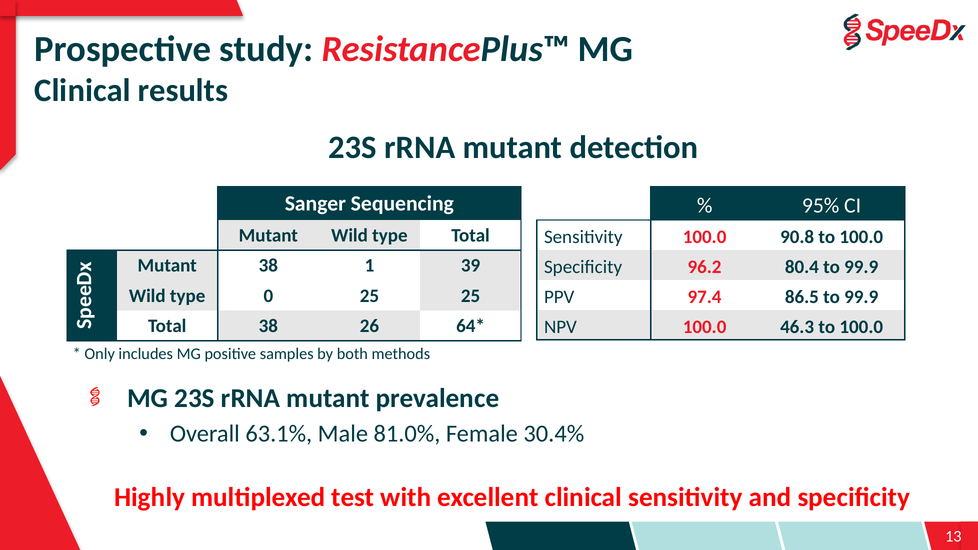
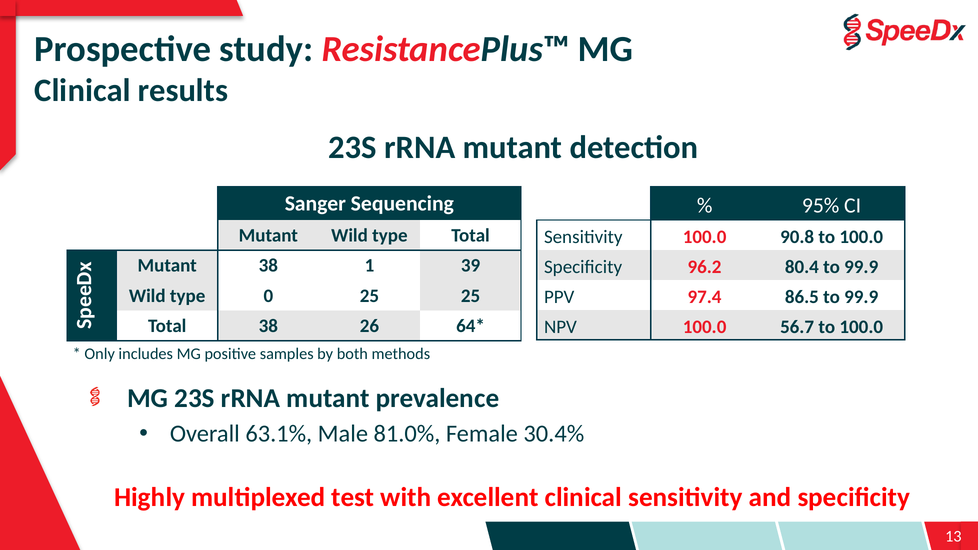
46.3: 46.3 -> 56.7 (797, 327)
